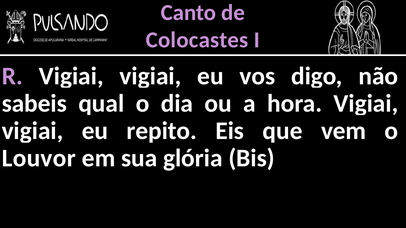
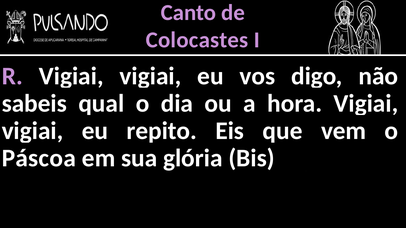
Louvor: Louvor -> Páscoa (39, 159)
